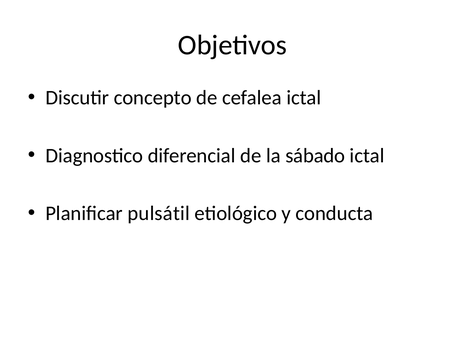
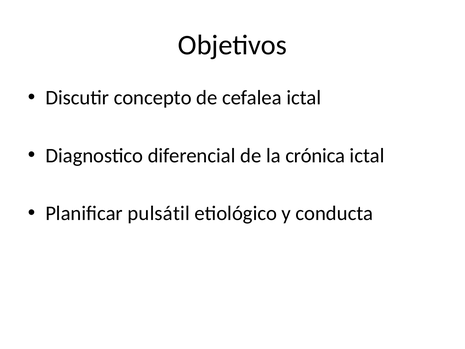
sábado: sábado -> crónica (315, 155)
